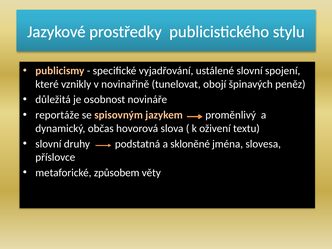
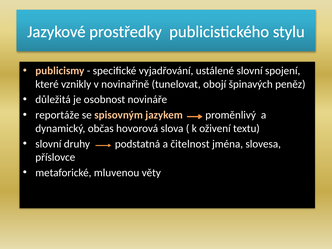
skloněné: skloněné -> čitelnost (190, 144)
způsobem: způsobem -> mluvenou (117, 173)
